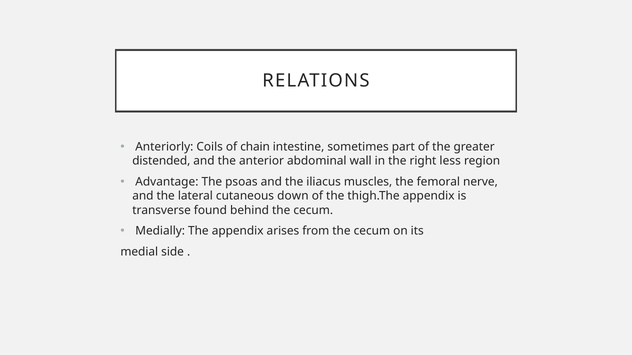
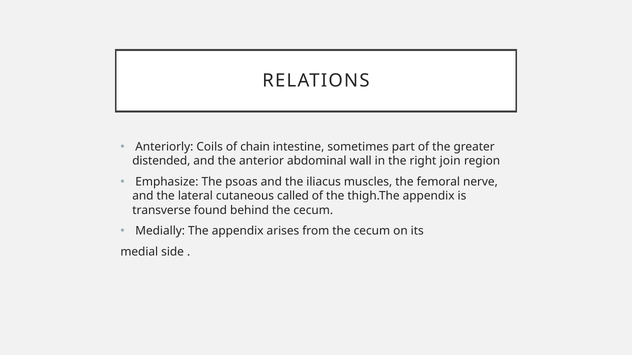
less: less -> join (450, 161)
Advantage: Advantage -> Emphasize (167, 182)
down: down -> called (293, 196)
